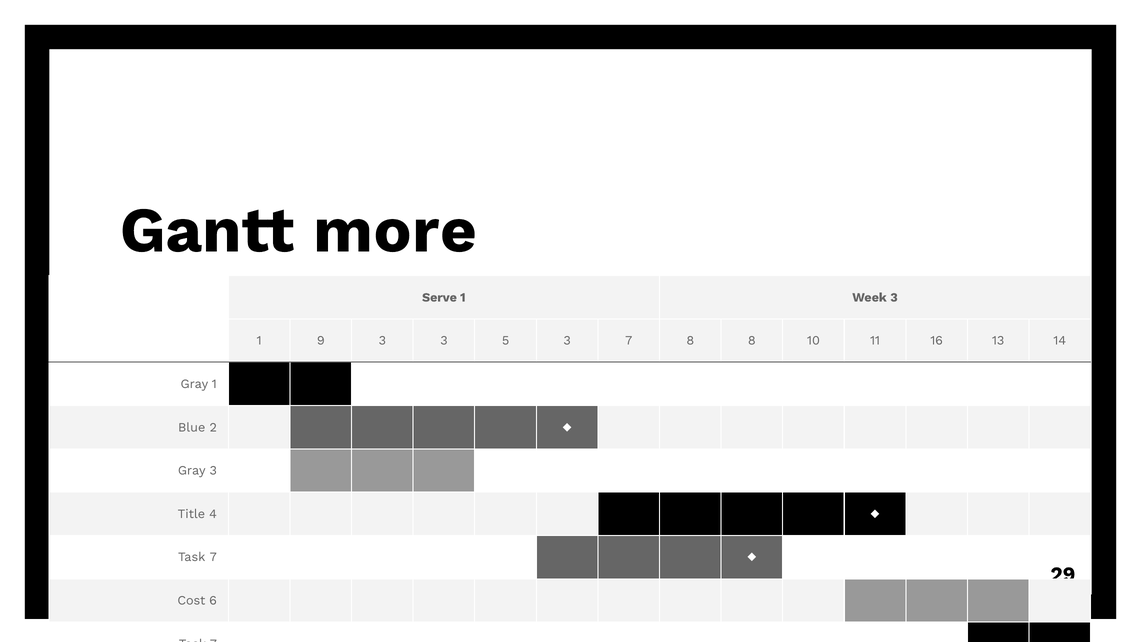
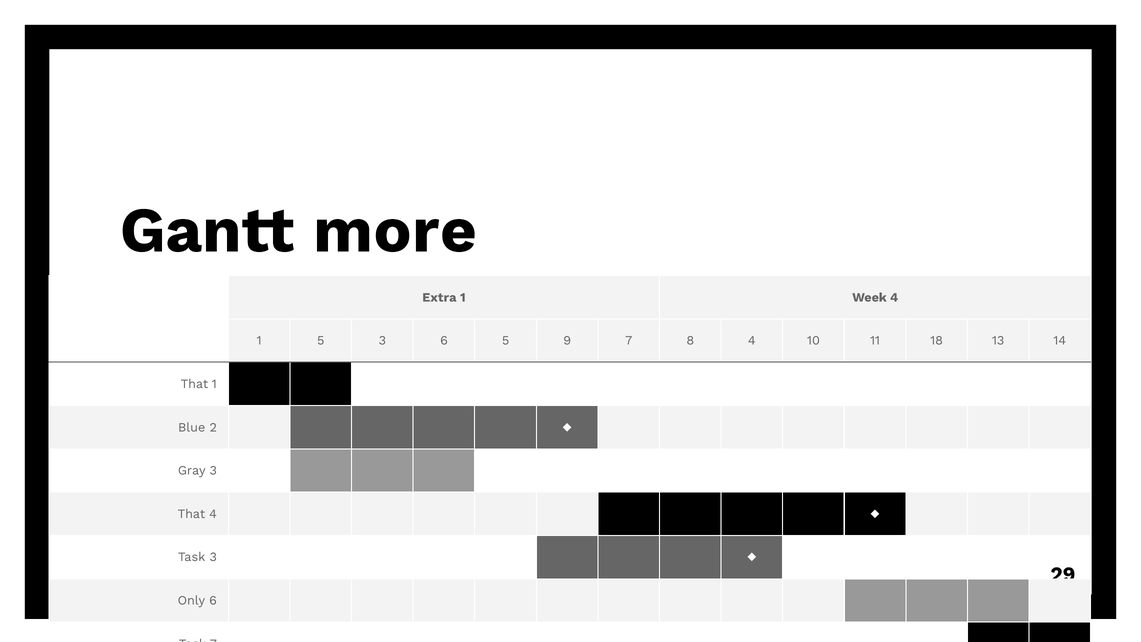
Serve: Serve -> Extra (439, 297)
Week 3: 3 -> 4 (894, 297)
1 9: 9 -> 5 (321, 341)
3 3: 3 -> 6 (444, 341)
5 3: 3 -> 9 (567, 341)
8 8: 8 -> 4 (752, 341)
16: 16 -> 18 (937, 341)
Gray: Gray -> That (194, 384)
Title: Title -> That (191, 514)
7: 7 -> 3 (213, 557)
Cost: Cost -> Only (191, 600)
